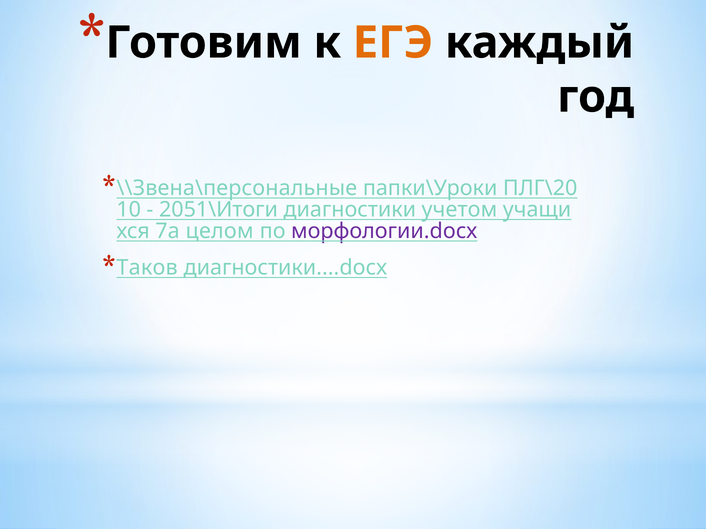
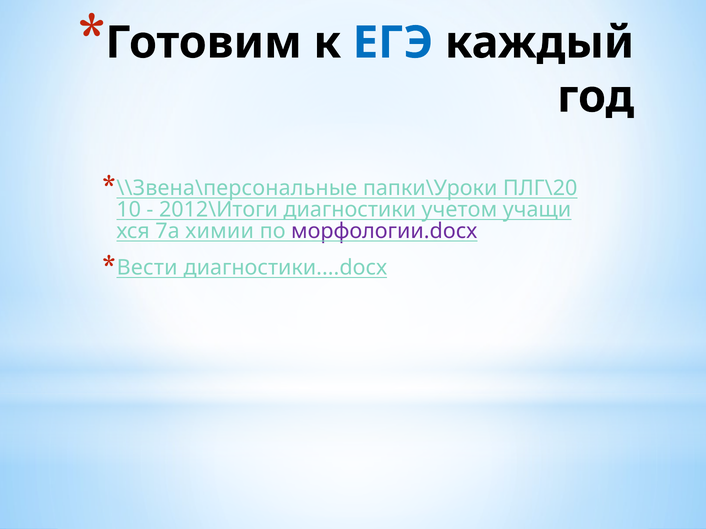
ЕГЭ colour: orange -> blue (393, 43)
2051\Итоги: 2051\Итоги -> 2012\Итоги (219, 210)
целом: целом -> химии (220, 231)
Таков: Таков -> Вести (147, 268)
